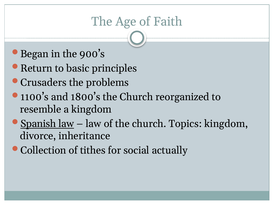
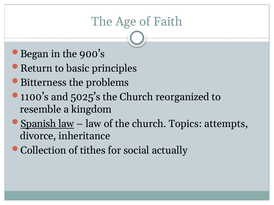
Crusaders: Crusaders -> Bitterness (44, 83)
1800’s: 1800’s -> 5025’s (85, 97)
Topics kingdom: kingdom -> attempts (226, 124)
